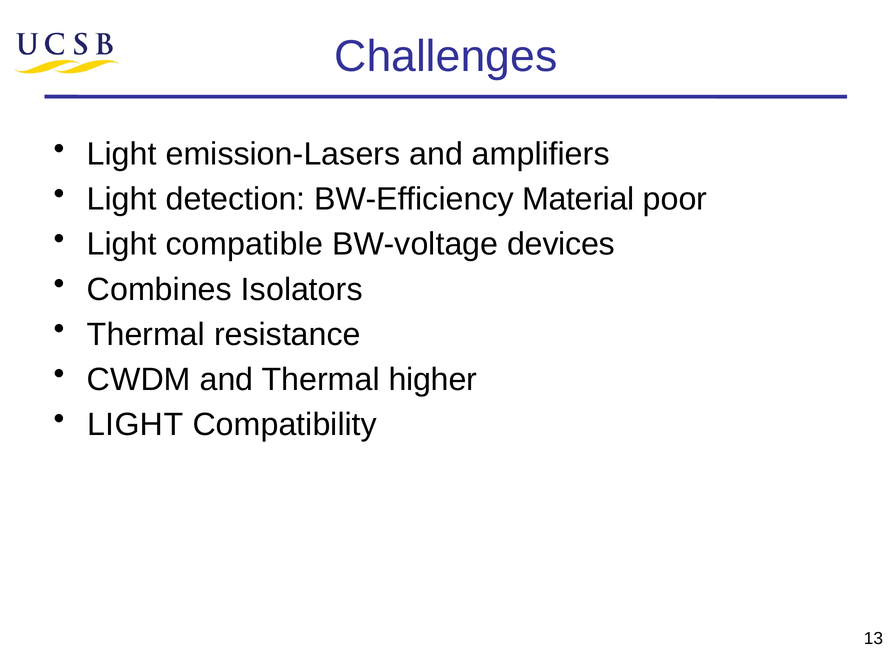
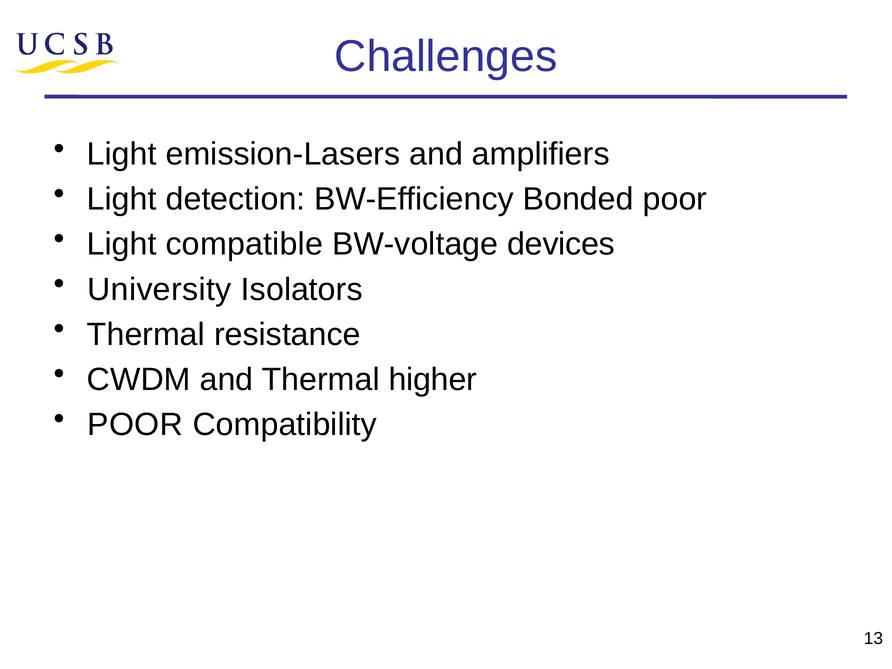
Material: Material -> Bonded (578, 199)
Combines: Combines -> University (159, 289)
LIGHT: LIGHT -> POOR (135, 425)
